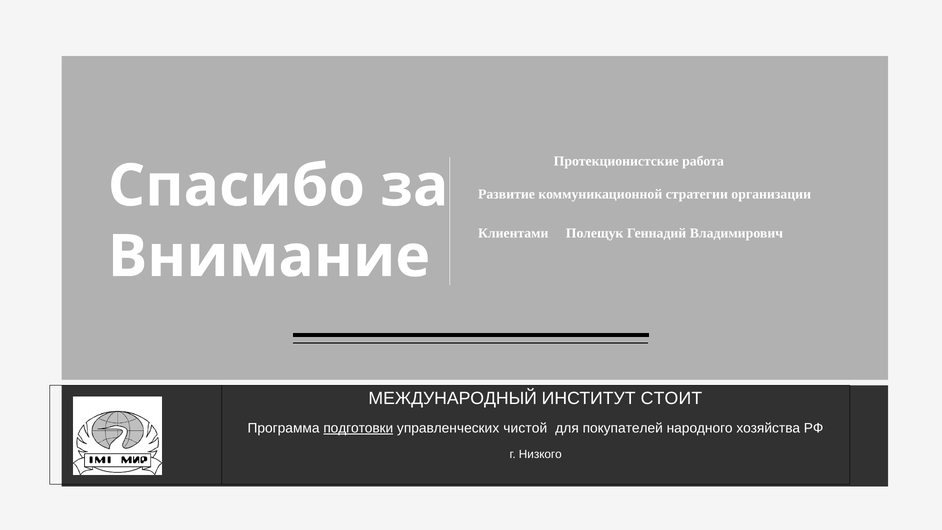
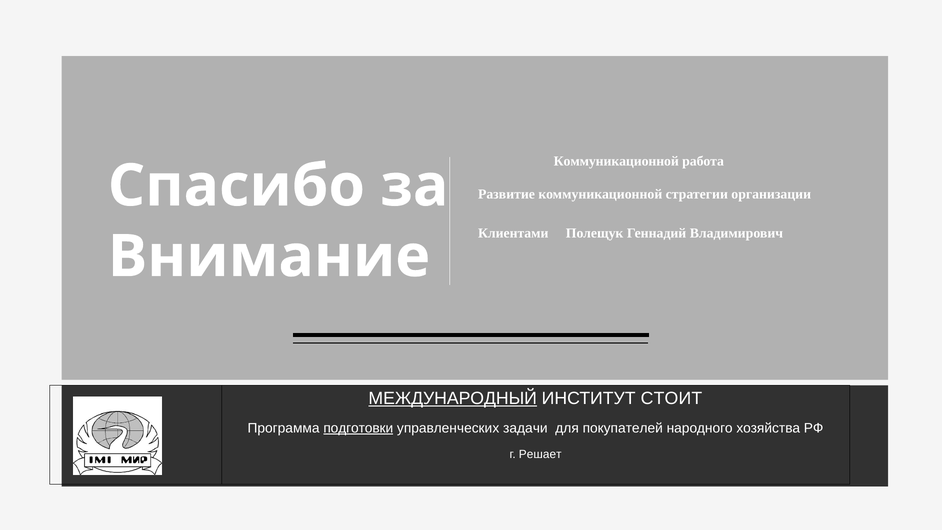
Протекционистские: Протекционистские -> Коммуникационной (616, 161)
МЕЖДУНАРОДНЫЙ underline: none -> present (453, 398)
чистой: чистой -> задачи (525, 428)
Низкого: Низкого -> Решает (540, 454)
